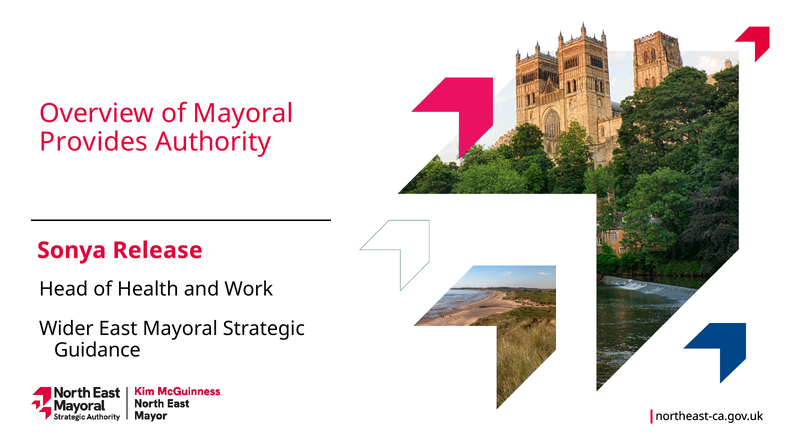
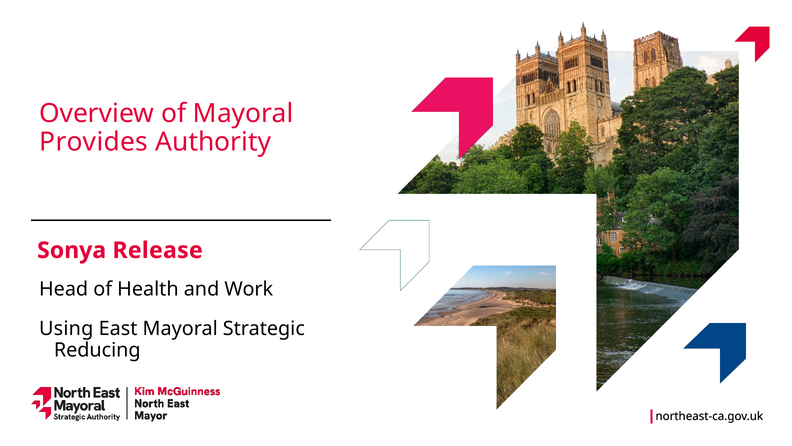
Wider: Wider -> Using (66, 328)
Guidance: Guidance -> Reducing (97, 350)
